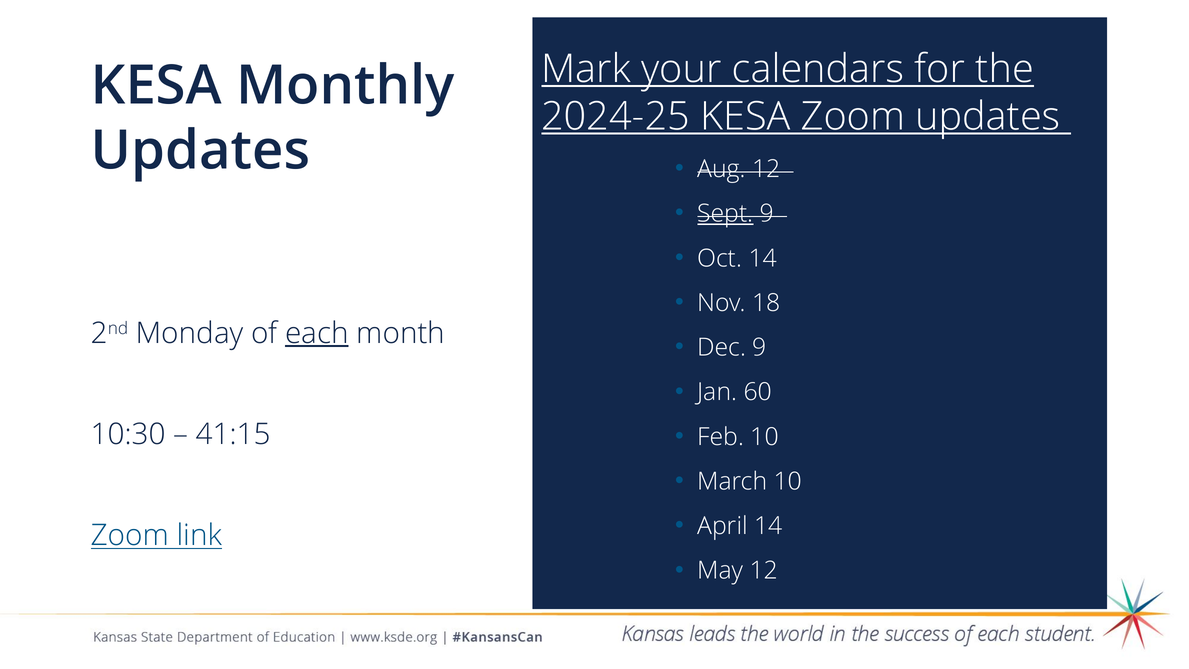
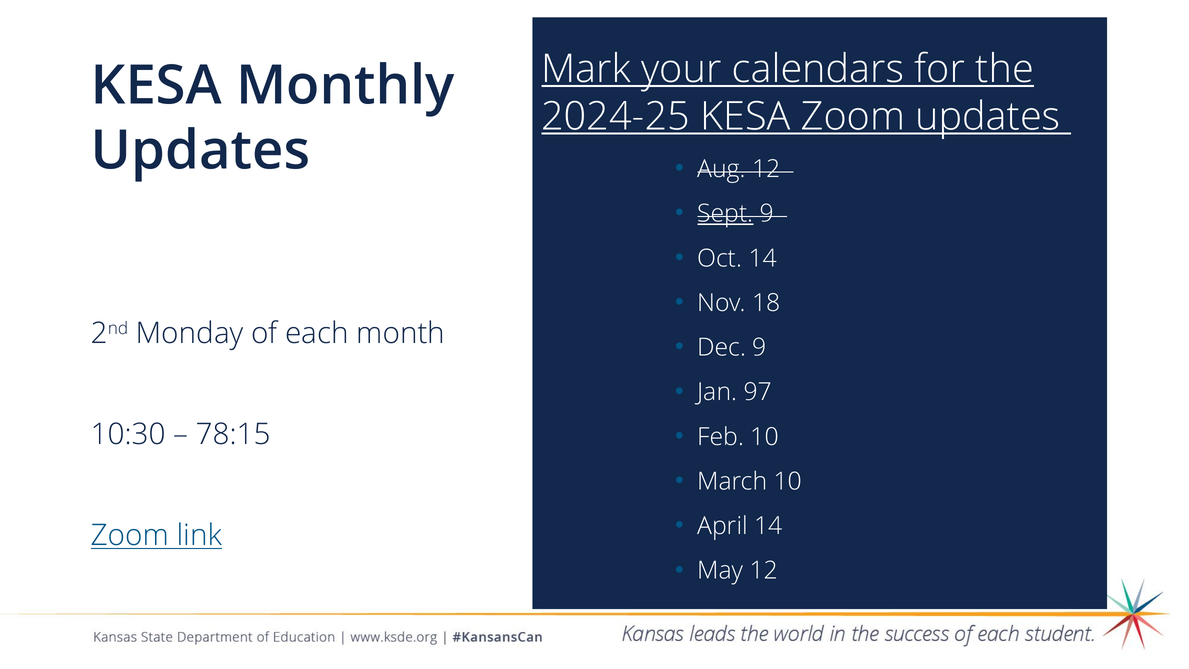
each underline: present -> none (317, 333)
60: 60 -> 97 (758, 392)
41:15: 41:15 -> 78:15 (233, 434)
